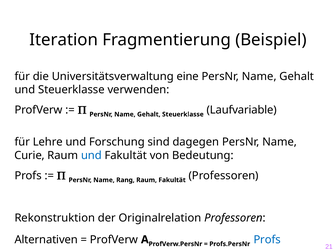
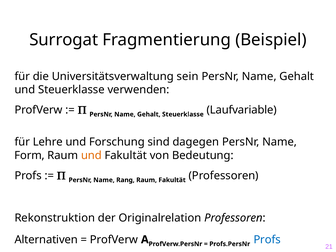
Iteration: Iteration -> Surrogat (64, 40)
eine: eine -> sein (188, 76)
Curie: Curie -> Form (30, 155)
und colour: blue -> orange (91, 155)
